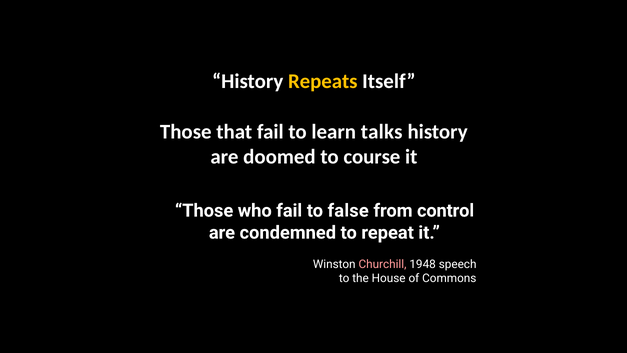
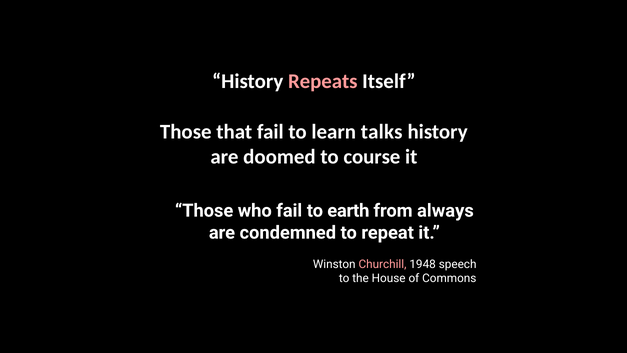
Repeats colour: yellow -> pink (323, 81)
false: false -> earth (348, 210)
control: control -> always (445, 210)
